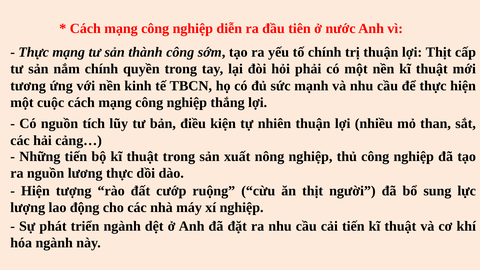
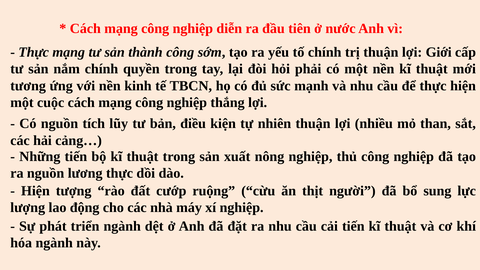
lợi Thịt: Thịt -> Giới (439, 52)
